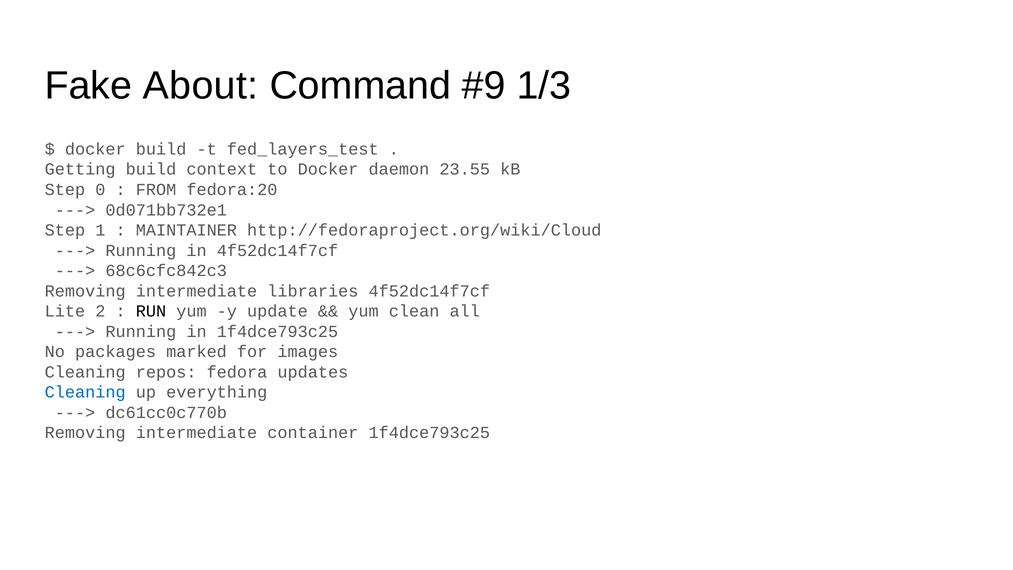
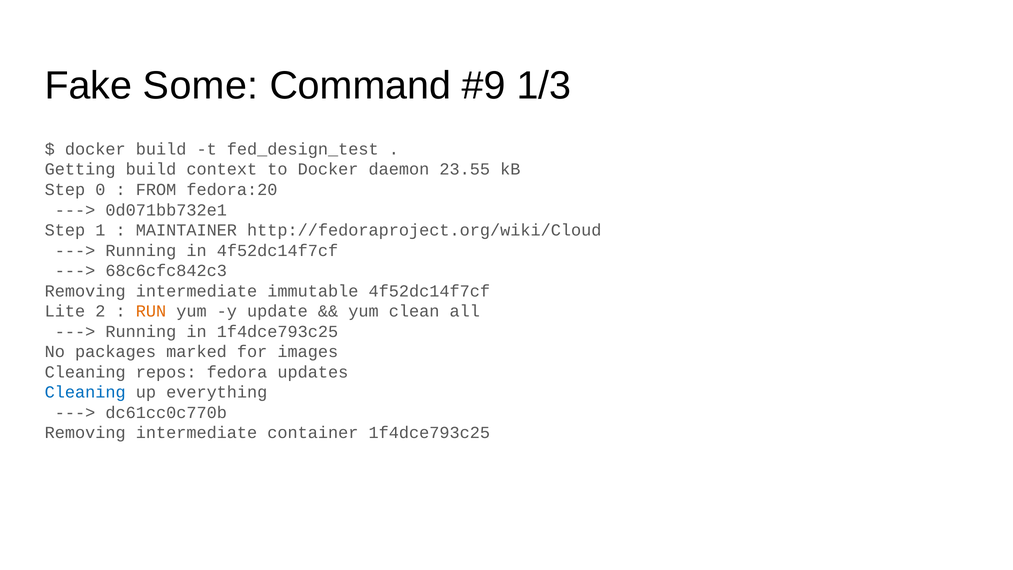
About: About -> Some (201, 86)
fed_layers_test: fed_layers_test -> fed_design_test (303, 149)
libraries: libraries -> immutable (313, 291)
RUN colour: black -> orange (151, 311)
